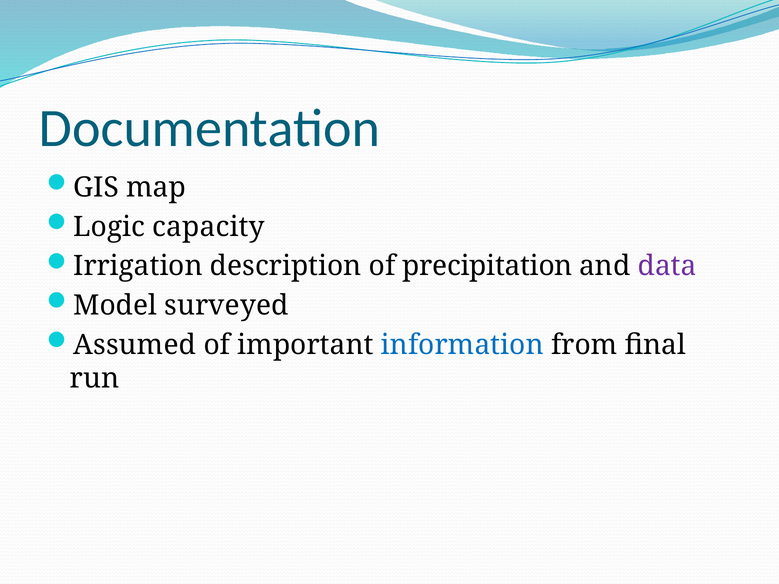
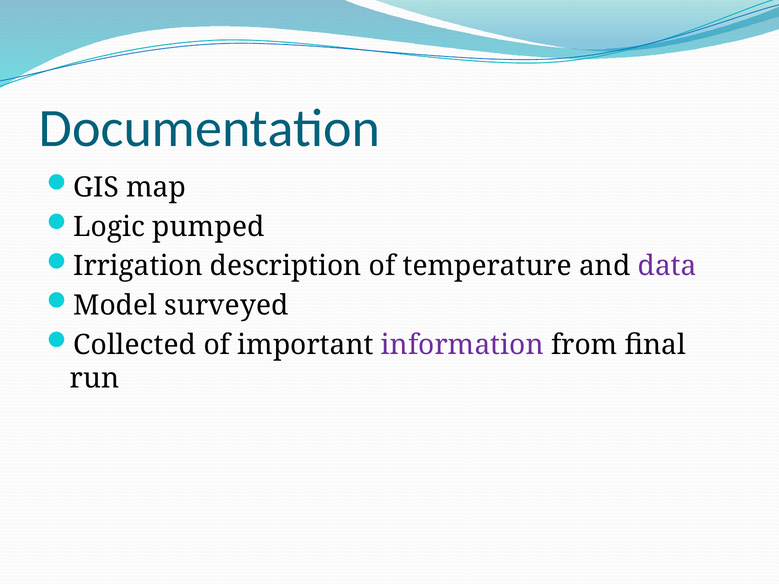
capacity: capacity -> pumped (208, 227)
precipitation: precipitation -> temperature (487, 266)
Assumed: Assumed -> Collected (135, 345)
information colour: blue -> purple (462, 345)
